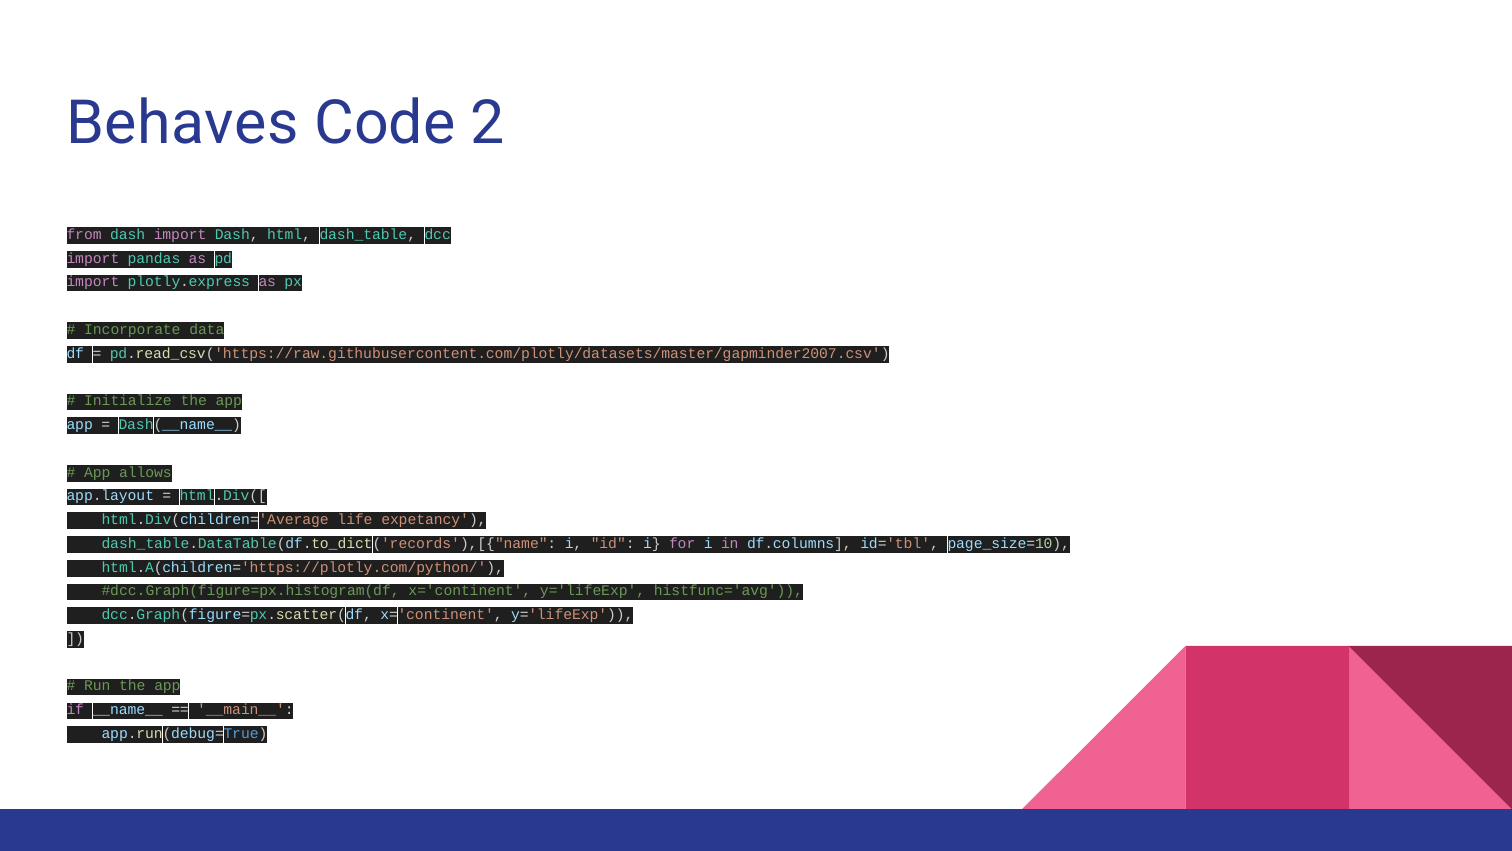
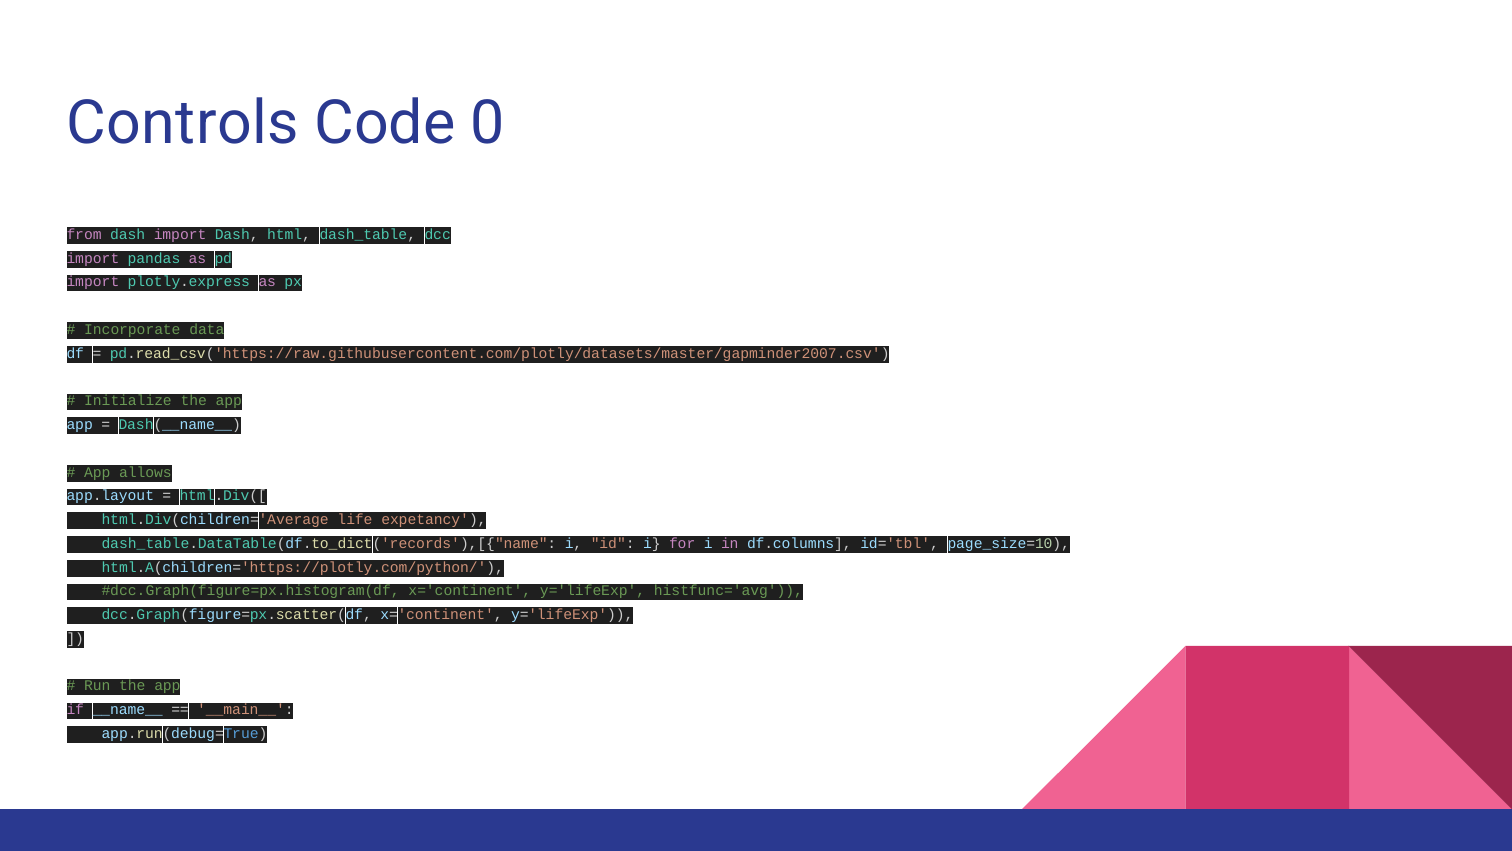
Behaves: Behaves -> Controls (183, 124)
2: 2 -> 0 (488, 124)
